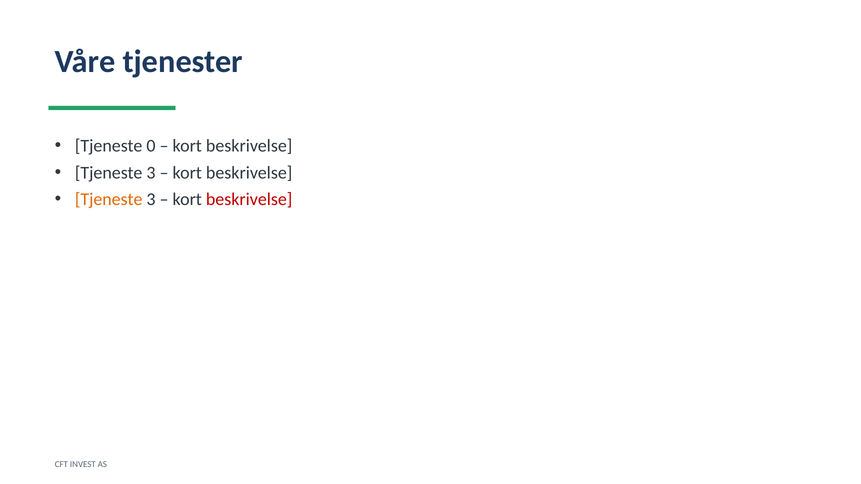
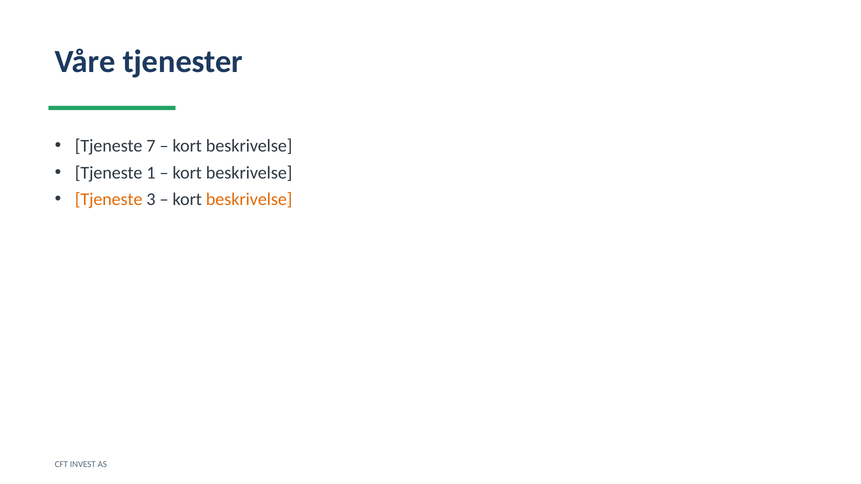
0: 0 -> 7 (151, 146)
3: 3 -> 1 (151, 173)
beskrivelse colour: red -> orange (249, 200)
